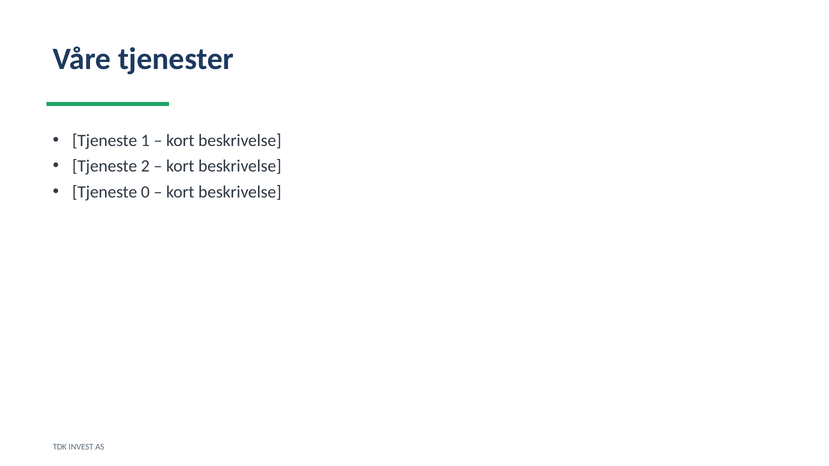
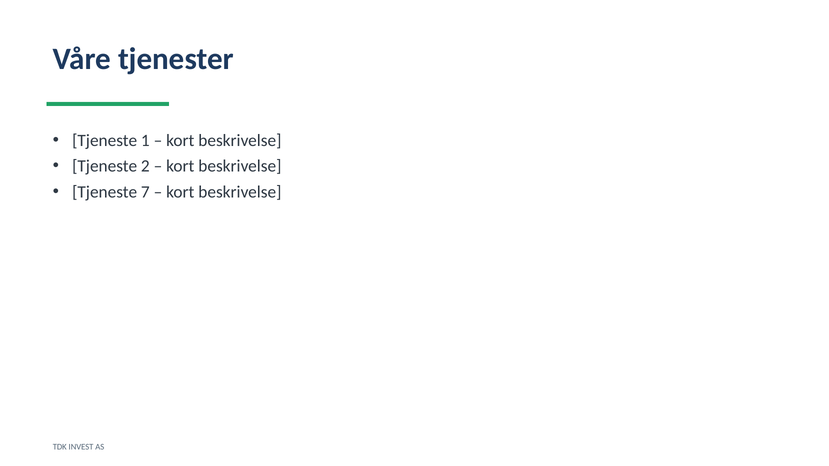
0: 0 -> 7 (145, 192)
